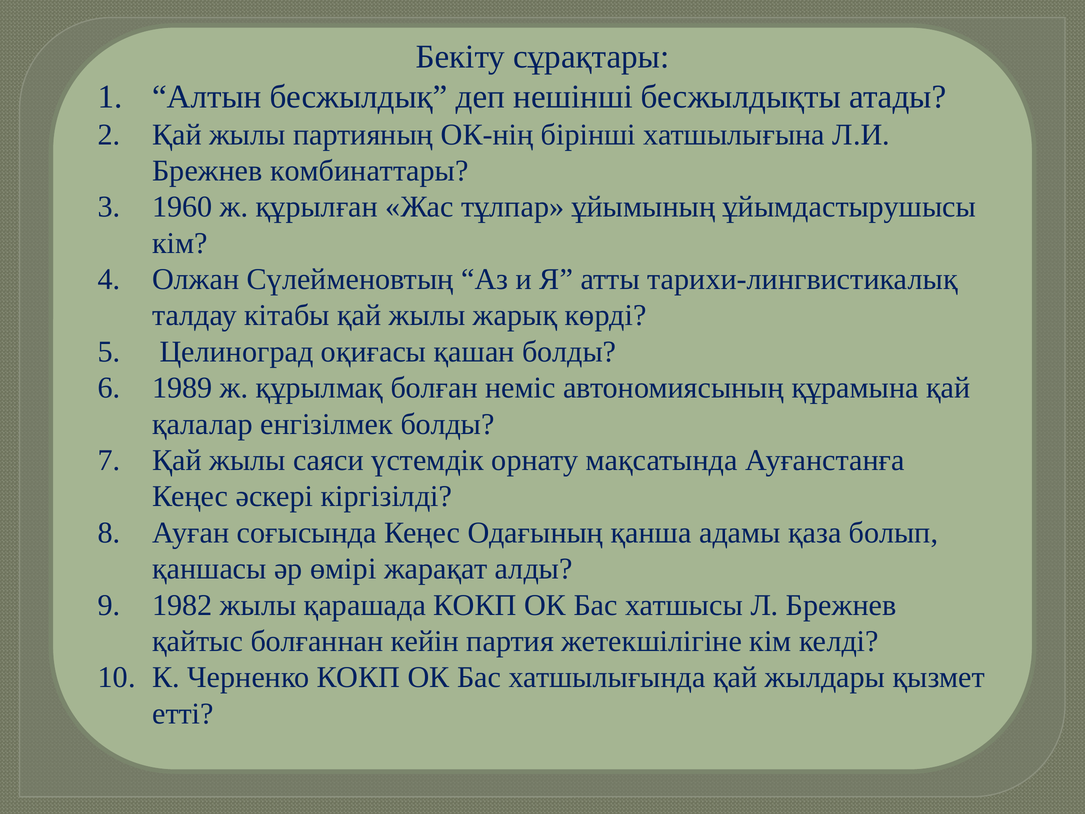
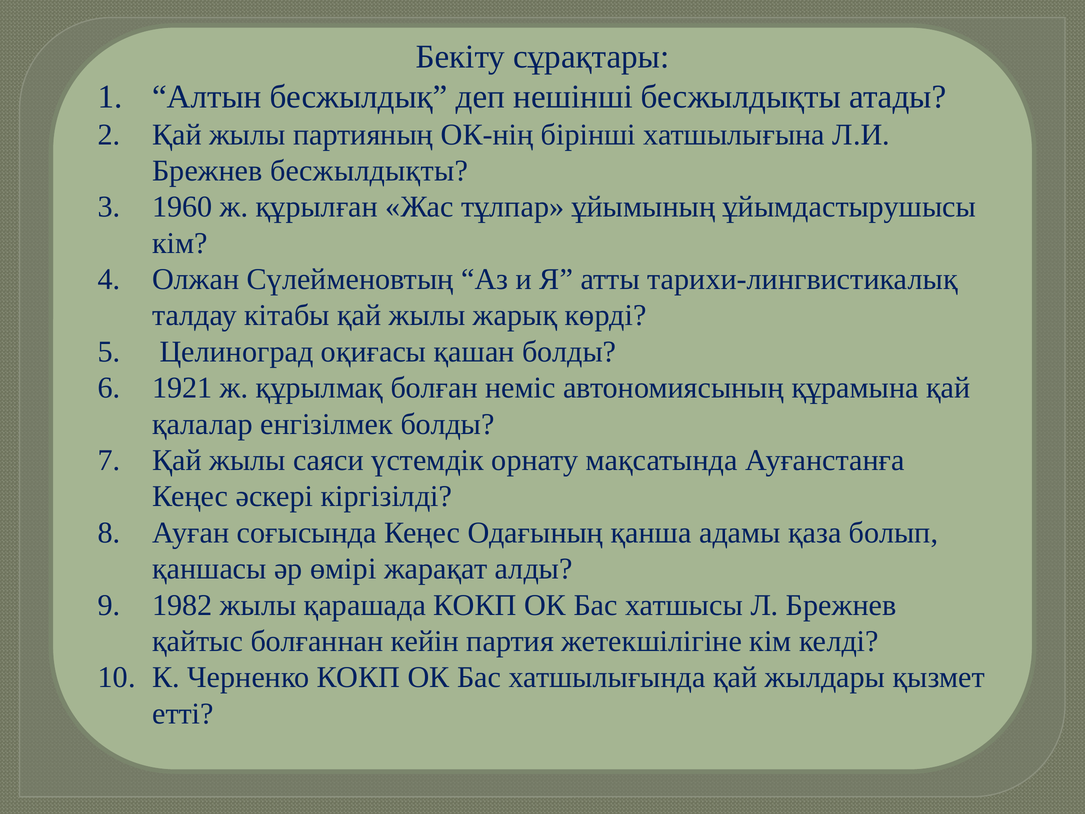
Брежнев комбинаттары: комбинаттары -> бесжылдықты (369, 171)
1989: 1989 -> 1921 (182, 388)
